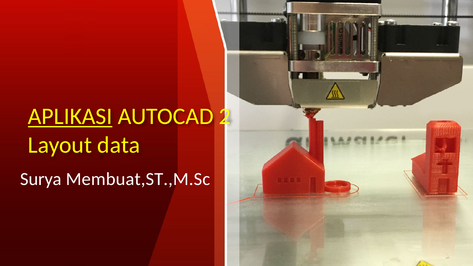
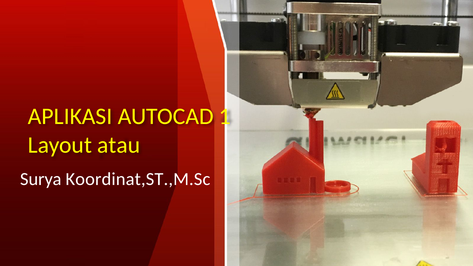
APLIKASI underline: present -> none (70, 117)
2: 2 -> 1 (225, 117)
data: data -> atau (119, 145)
Membuat,ST.,M.Sc: Membuat,ST.,M.Sc -> Koordinat,ST.,M.Sc (138, 179)
